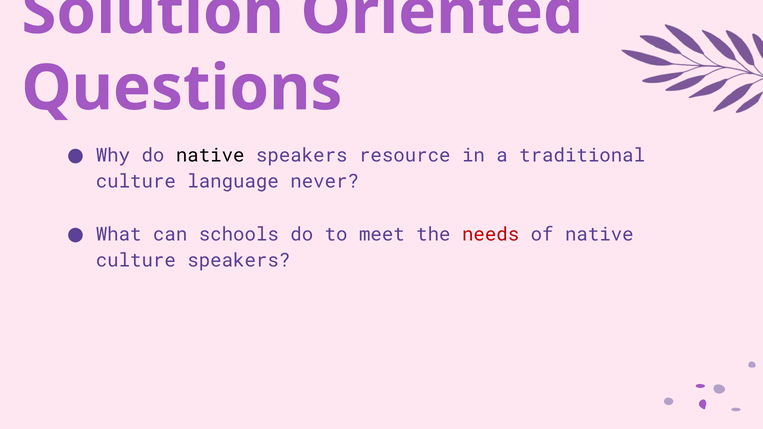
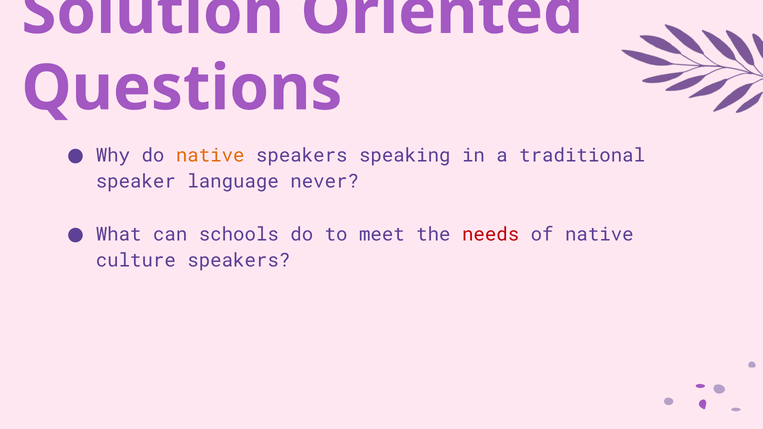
native colour: black -> orange (210, 155)
resource: resource -> speaking (405, 155)
culture: culture -> speaker (136, 182)
